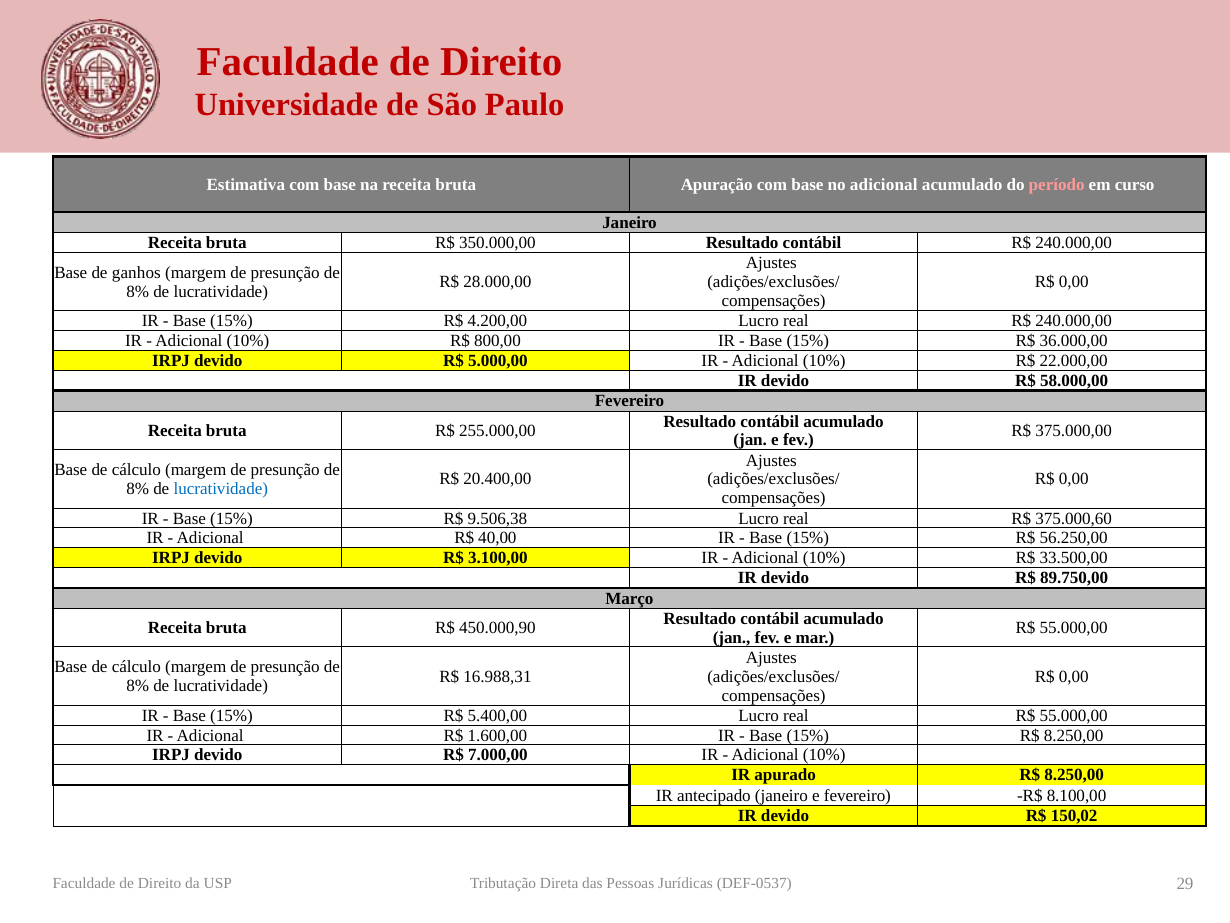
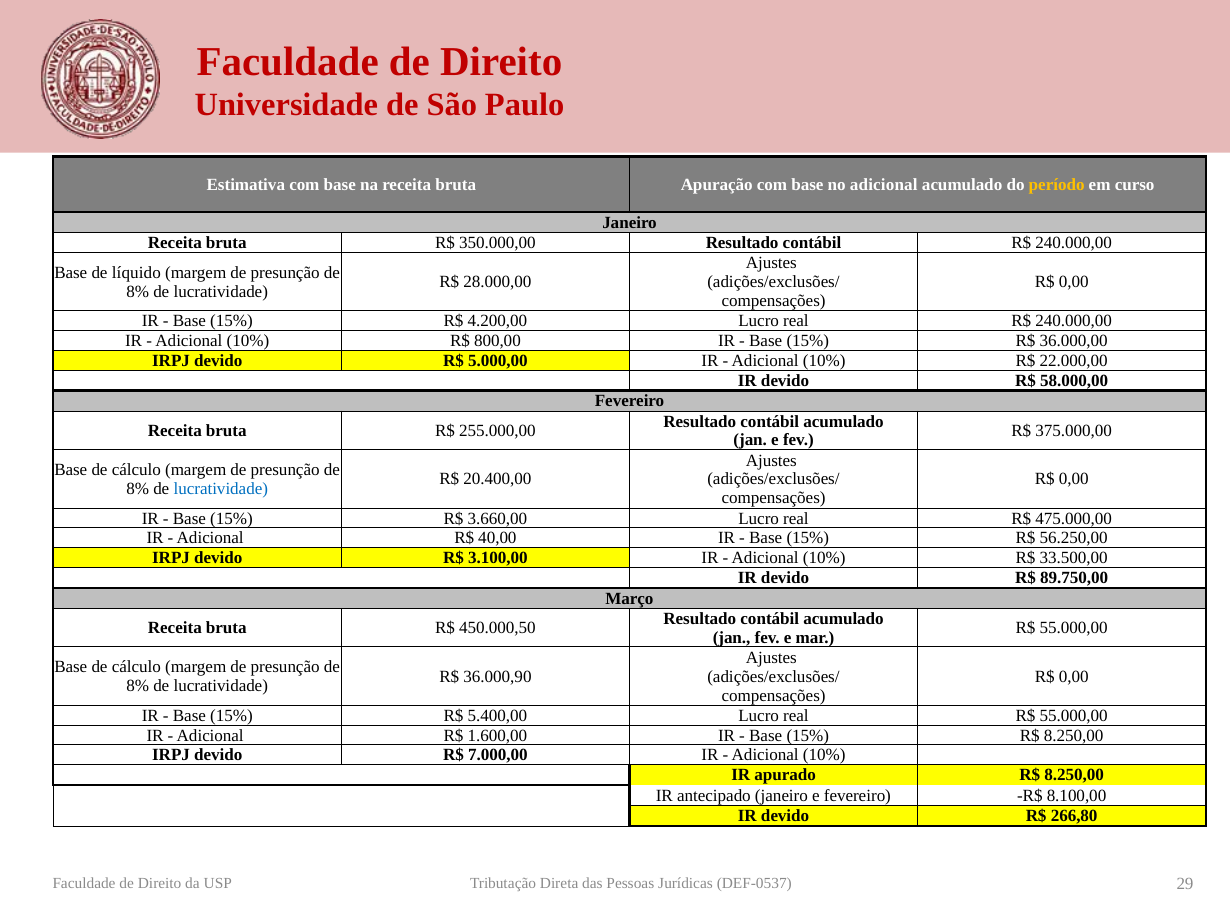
período colour: pink -> yellow (1057, 185)
ganhos: ganhos -> líquido (136, 273)
9.506,38: 9.506,38 -> 3.660,00 (497, 518)
375.000,60: 375.000,60 -> 475.000,00 (1074, 518)
450.000,90: 450.000,90 -> 450.000,50 (497, 628)
16.988,31: 16.988,31 -> 36.000,90 (497, 676)
150,02: 150,02 -> 266,80 (1074, 816)
